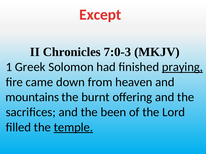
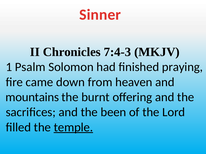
Except: Except -> Sinner (100, 15)
7:0-3: 7:0-3 -> 7:4-3 (117, 52)
Greek: Greek -> Psalm (30, 67)
praying underline: present -> none (182, 67)
